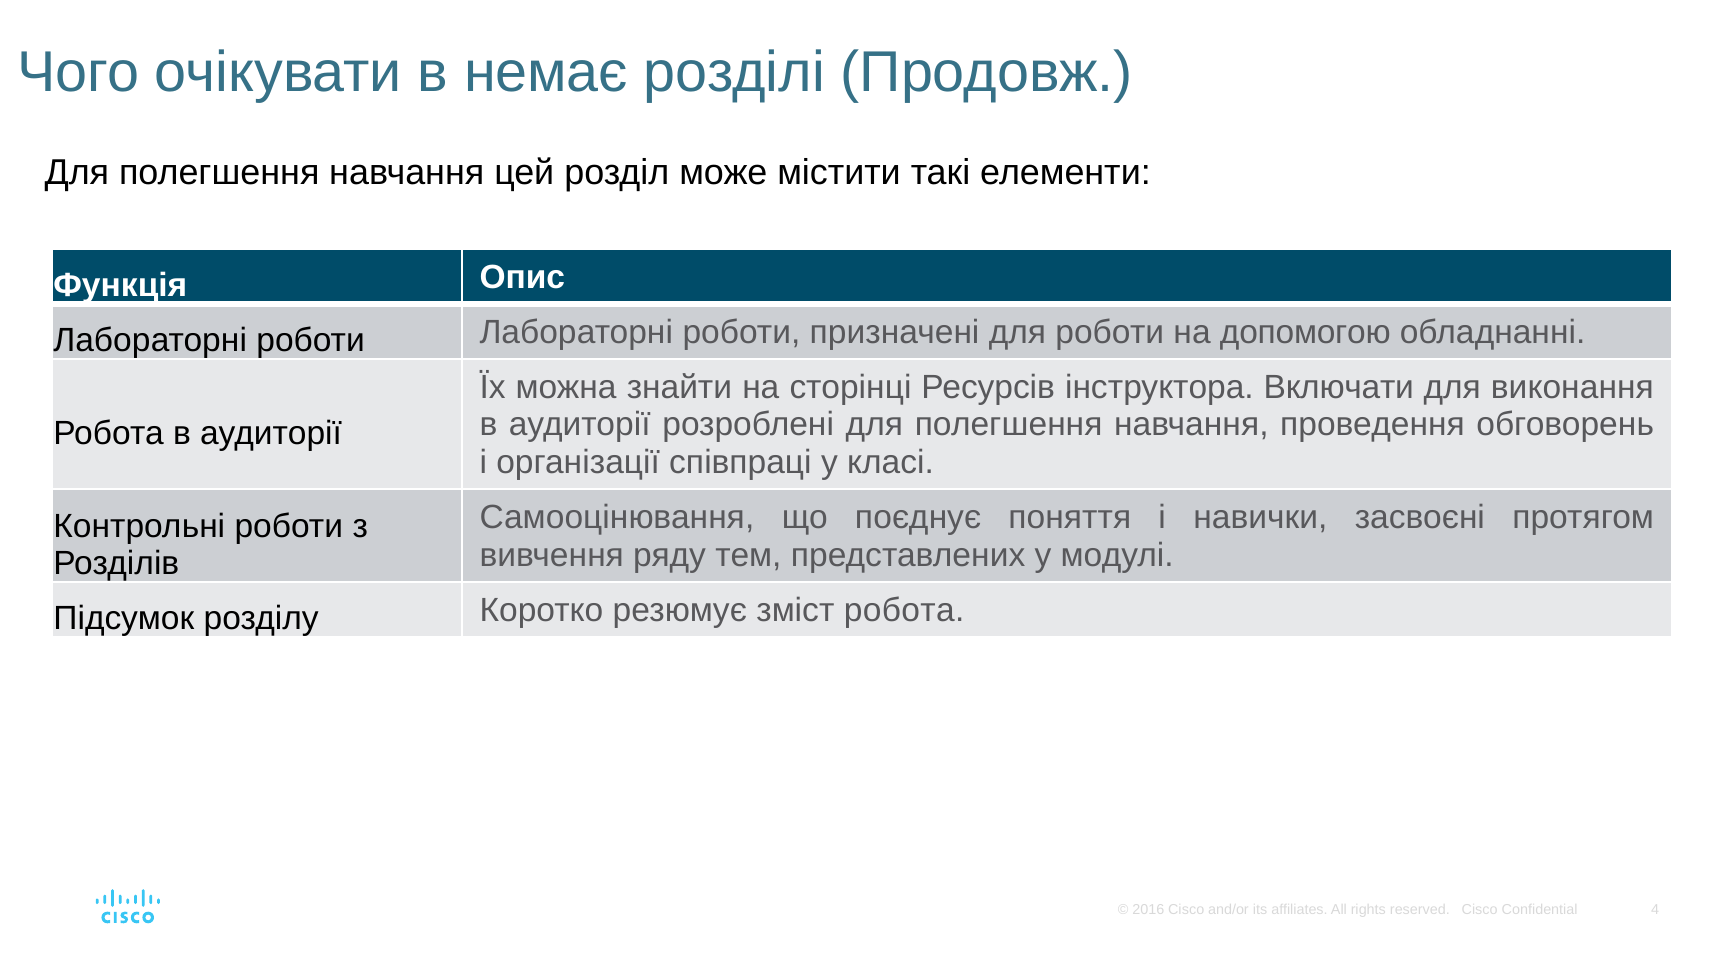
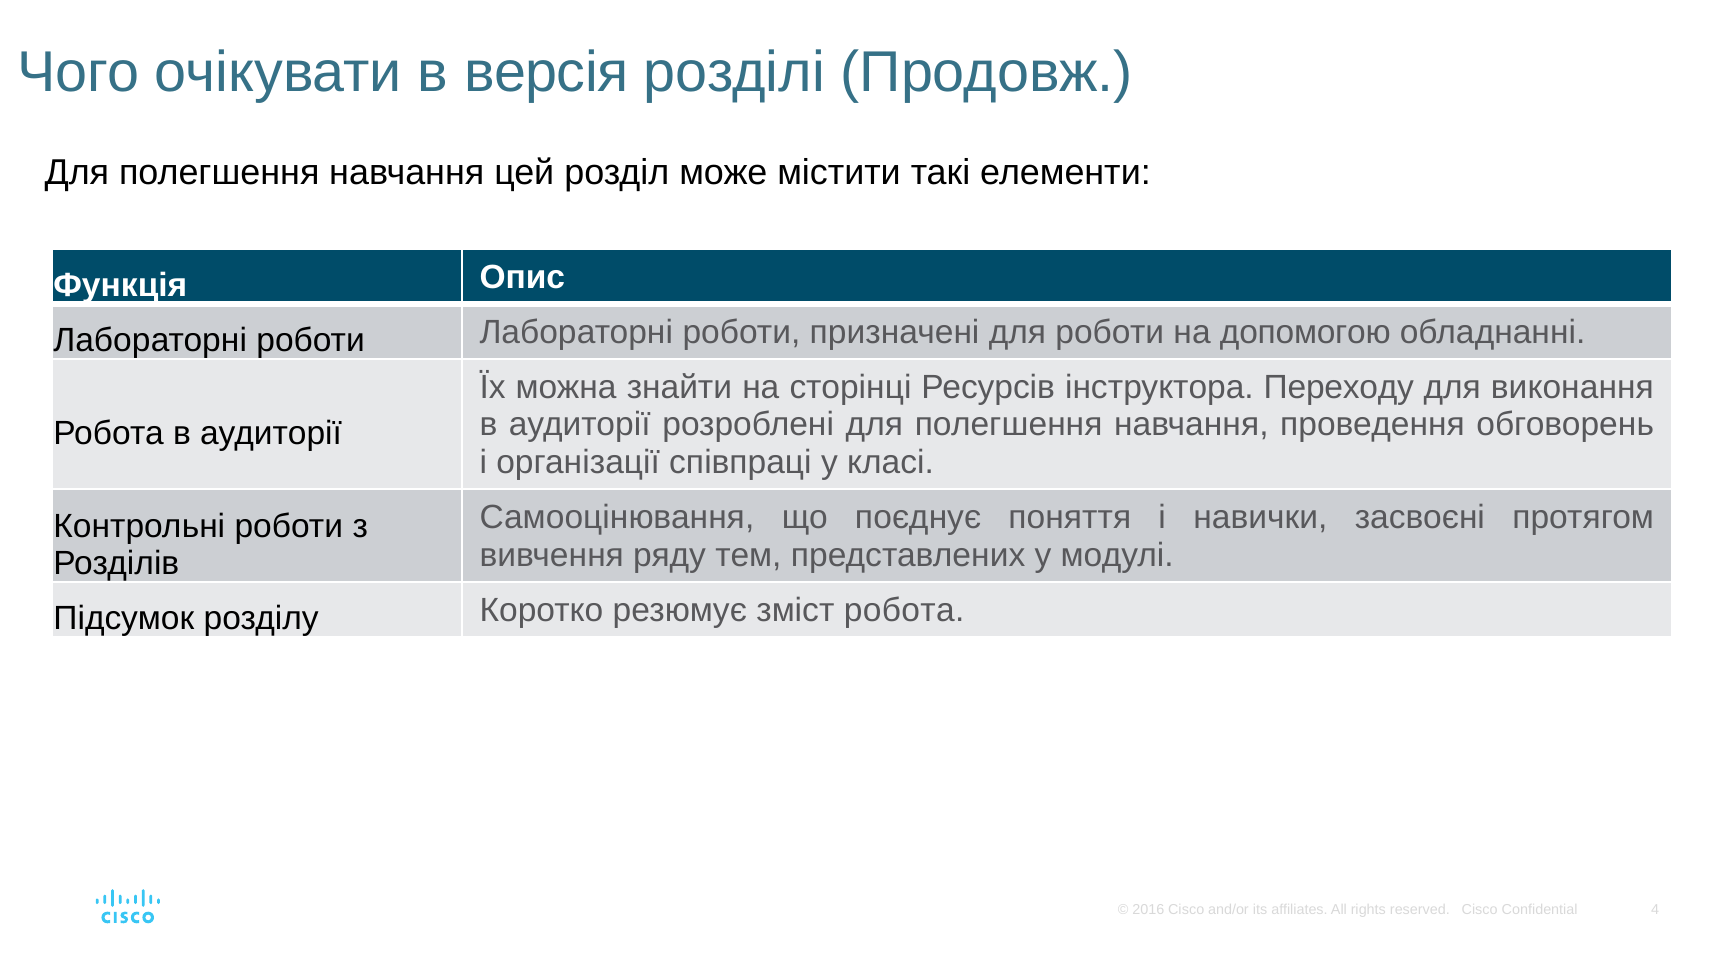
немає: немає -> версія (546, 73)
Включати: Включати -> Переходу (1339, 387)
